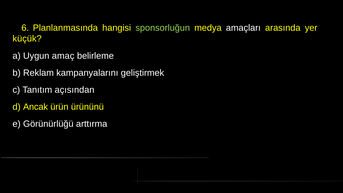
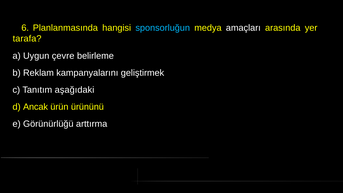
sponsorluğun colour: light green -> light blue (163, 28)
küçük: küçük -> tarafa (27, 39)
amaç: amaç -> çevre (63, 56)
açısından: açısından -> aşağıdaki (75, 90)
